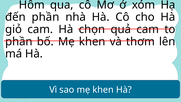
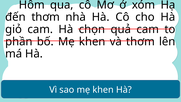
đến phần: phần -> thơm (46, 17)
